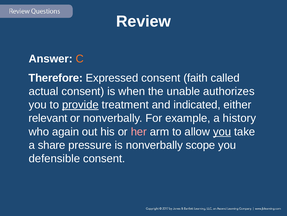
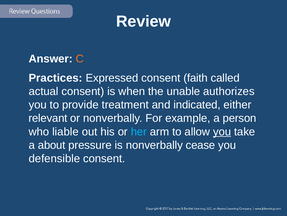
Therefore: Therefore -> Practices (56, 78)
provide underline: present -> none (80, 104)
history: history -> person (240, 118)
again: again -> liable (65, 131)
her colour: pink -> light blue (139, 131)
share: share -> about (52, 145)
scope: scope -> cease (200, 145)
